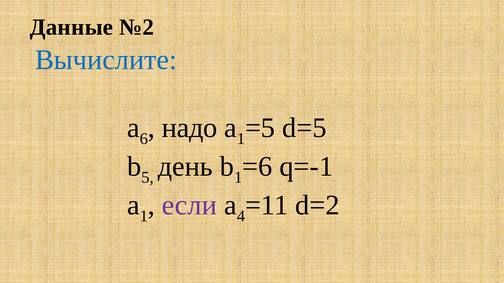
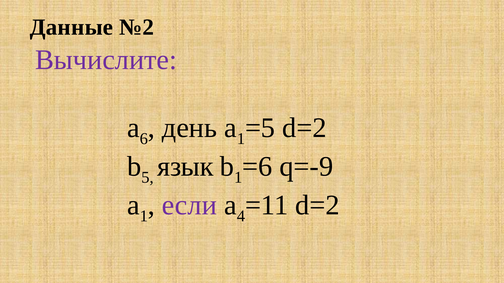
Вычислите colour: blue -> purple (106, 60)
надо: надо -> день (190, 128)
d=5: d=5 -> d=2 (304, 128)
день: день -> язык (185, 167)
q=-1: q=-1 -> q=-9 (306, 167)
